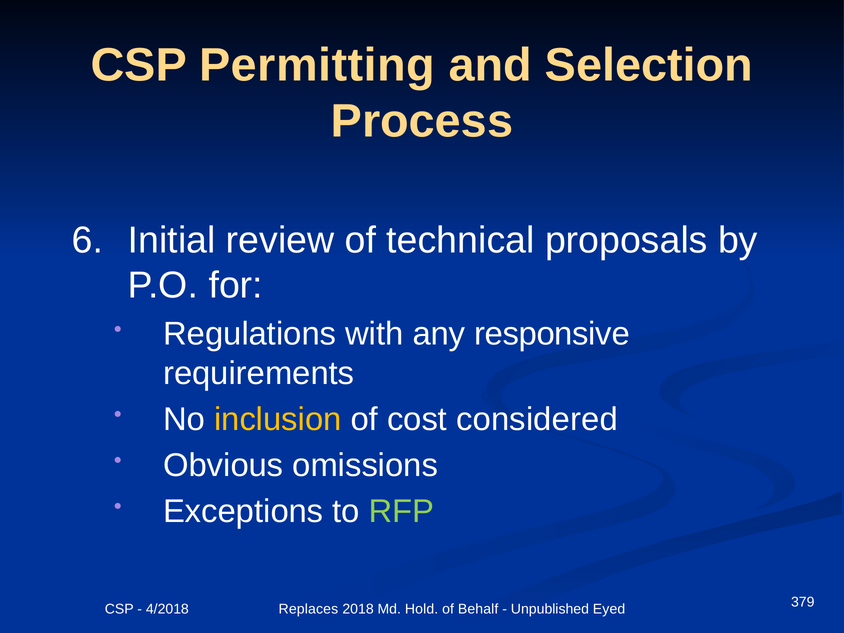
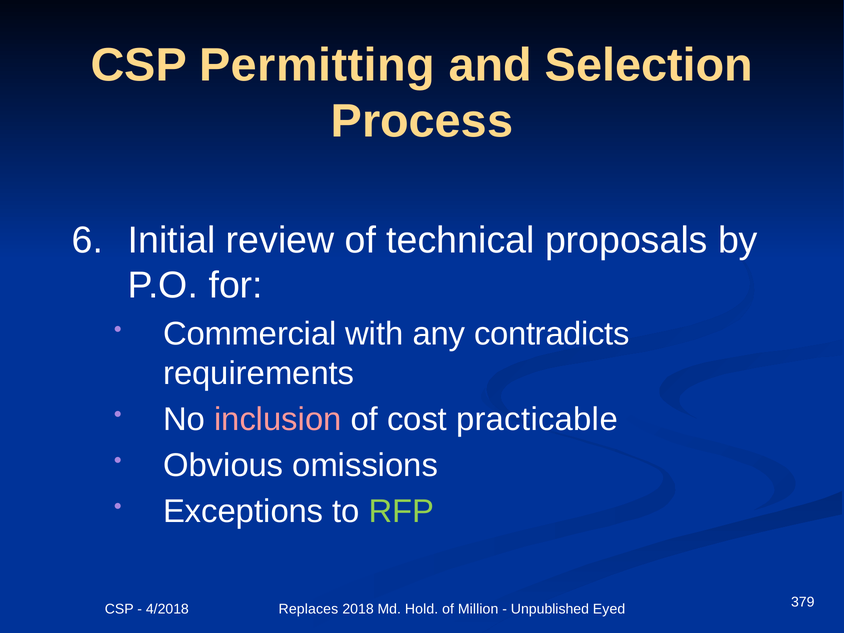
Regulations: Regulations -> Commercial (250, 334)
responsive: responsive -> contradicts (552, 334)
inclusion colour: yellow -> pink (278, 419)
considered: considered -> practicable (537, 419)
Behalf: Behalf -> Million (478, 609)
